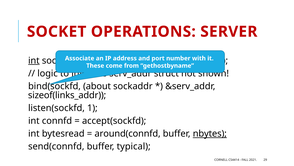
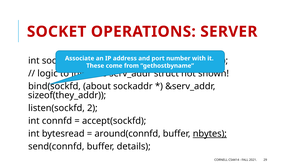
int underline: present -> none (34, 60)
sizeof(links_addr: sizeof(links_addr -> sizeof(they_addr (67, 95)
1: 1 -> 2 (92, 108)
typical: typical -> details (134, 146)
